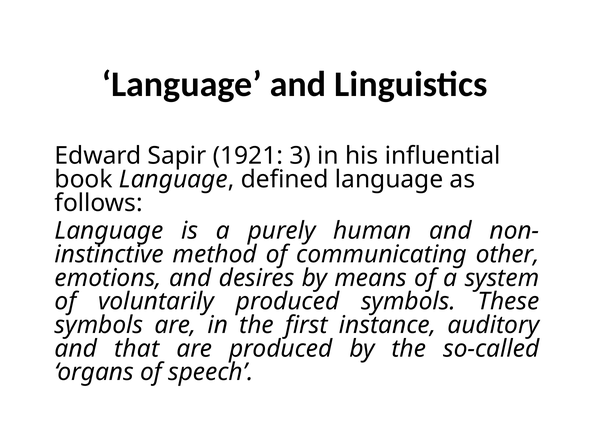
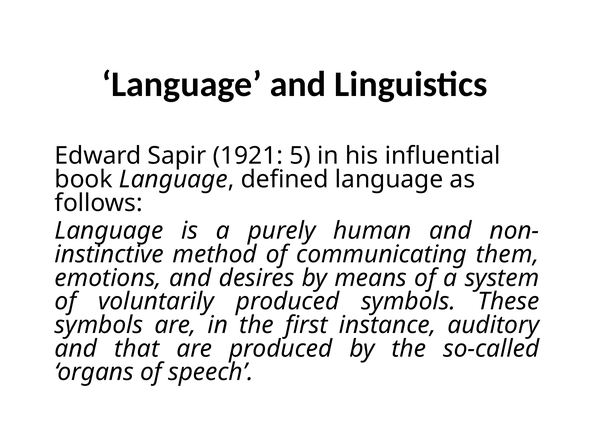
3: 3 -> 5 (300, 156)
other: other -> them (507, 255)
